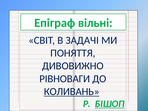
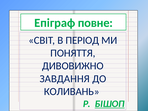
вільні: вільні -> повне (95, 23)
ЗАДАЧІ: ЗАДАЧІ -> ПЕРІОД (82, 40)
РІВНОВАГИ: РІВНОВАГИ -> ЗАВДАННЯ (65, 79)
КОЛИВАНЬ underline: present -> none (72, 92)
